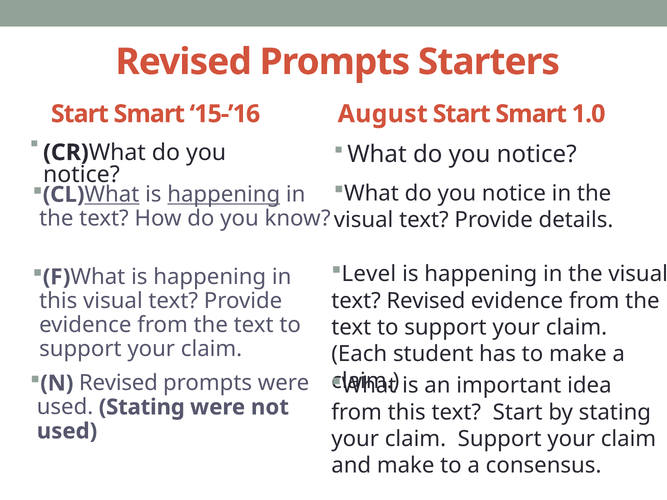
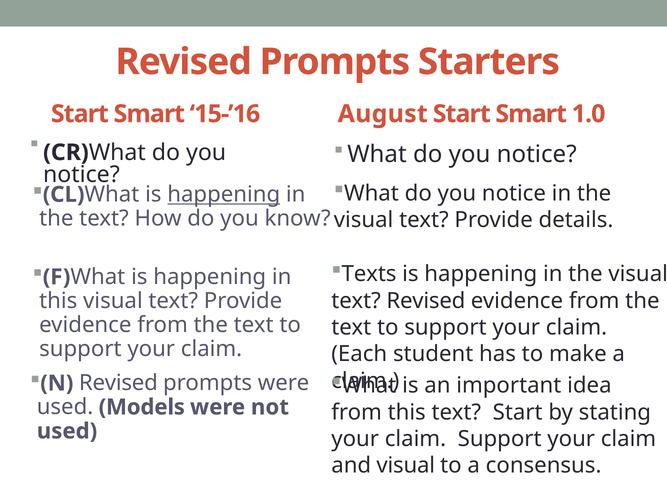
What underline: present -> none (112, 195)
Level: Level -> Texts (369, 274)
used Stating: Stating -> Models (142, 407)
and make: make -> visual (406, 466)
